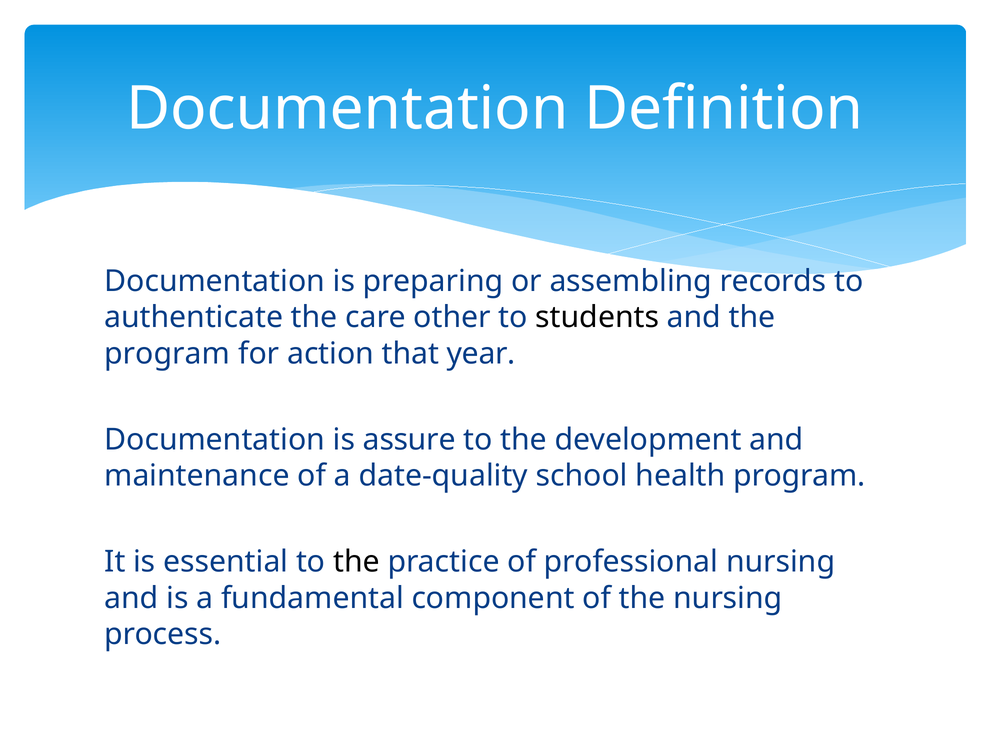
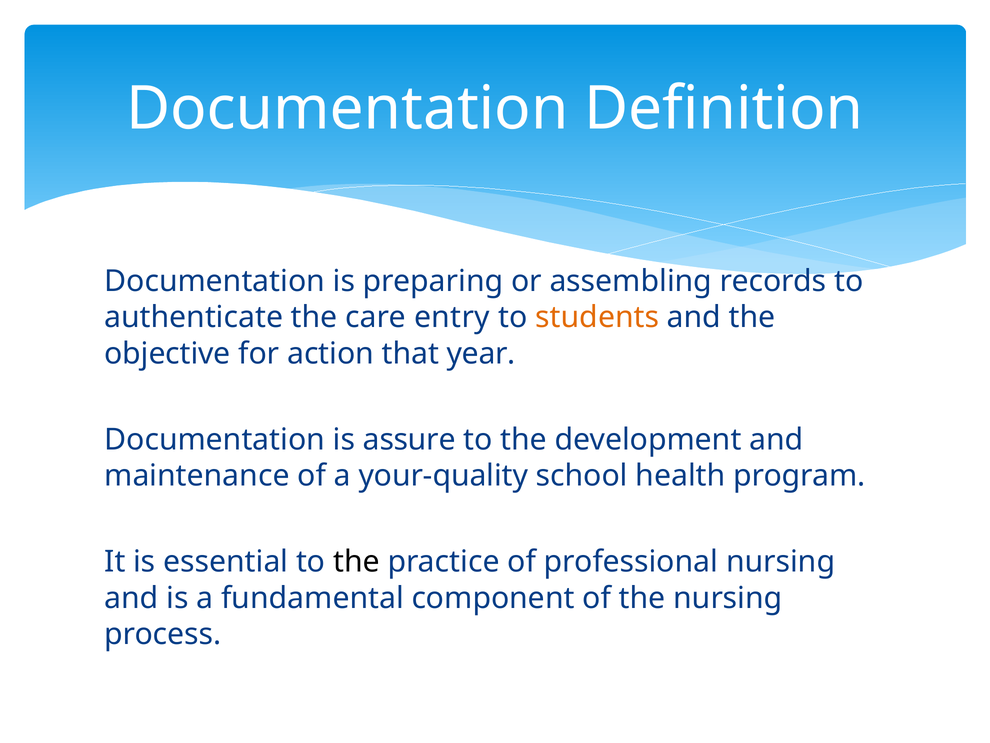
other: other -> entry (452, 317)
students colour: black -> orange (597, 317)
program: program -> objective (167, 354)
date-quality: date-quality -> your-quality (443, 476)
